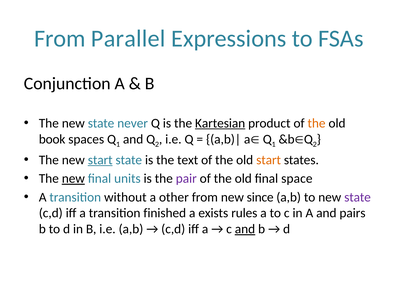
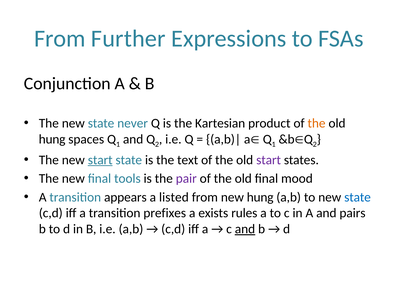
Parallel: Parallel -> Further (128, 39)
Kartesian underline: present -> none (220, 123)
book: book -> hung (52, 139)
start colour: orange -> purple (269, 160)
new underline: present -> none (73, 178)
units: units -> tools (127, 178)
space: space -> mood (297, 178)
without: without -> appears (125, 197)
other: other -> listed (174, 197)
new since: since -> hung (260, 197)
state colour: purple -> blue (358, 197)
finished: finished -> prefixes (165, 213)
